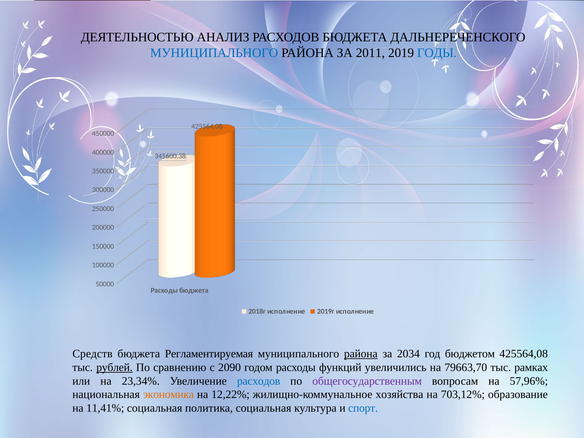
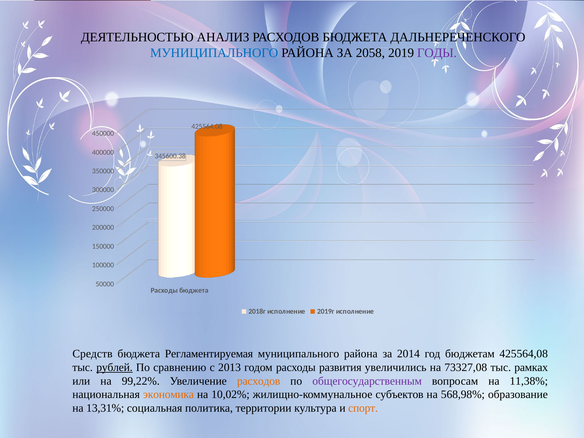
2011: 2011 -> 2058 (370, 53)
ГОДЫ colour: blue -> purple (437, 53)
района underline: present -> none (361, 354)
2034: 2034 -> 2014 (408, 354)
бюджетом: бюджетом -> бюджетам (470, 354)
2090: 2090 -> 2013 (230, 367)
функций: функций -> развития (340, 367)
79663,70: 79663,70 -> 73327,08 (466, 367)
23,34%: 23,34% -> 99,22% (141, 381)
расходов colour: blue -> orange (259, 381)
57,96%: 57,96% -> 11,38% (529, 381)
12,22%: 12,22% -> 10,02% (230, 395)
хозяйства: хозяйства -> субъектов (400, 395)
703,12%: 703,12% -> 568,98% (463, 395)
11,41%: 11,41% -> 13,31% (105, 408)
политика социальная: социальная -> территории (264, 408)
спорт colour: blue -> orange (363, 408)
